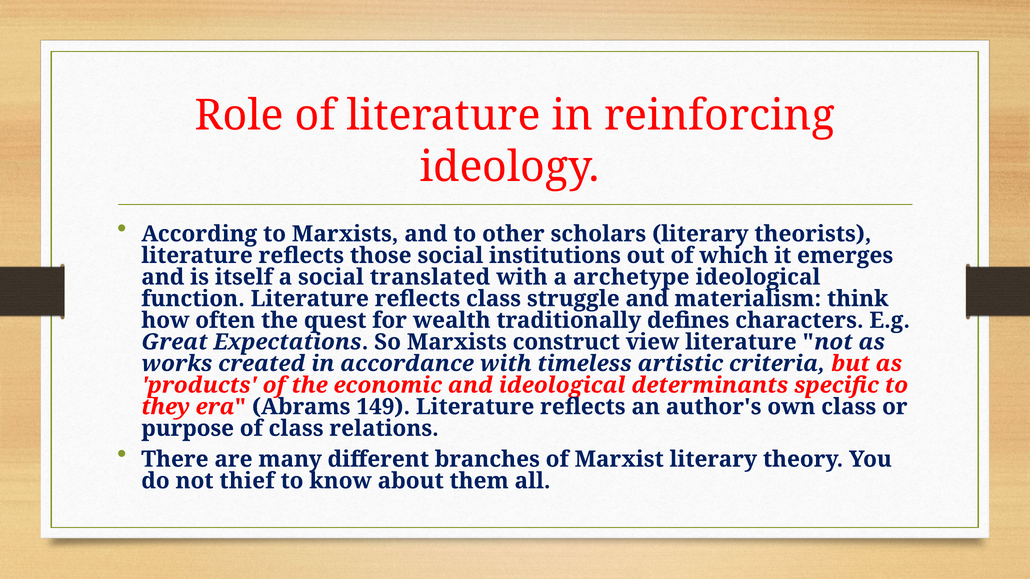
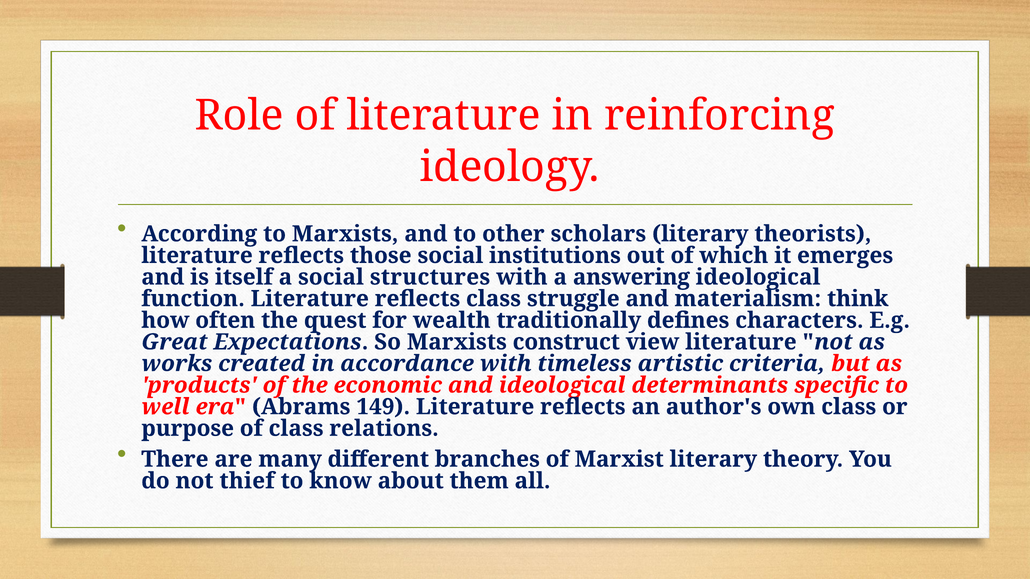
translated: translated -> structures (430, 277)
archetype: archetype -> answering (631, 277)
they: they -> well (165, 407)
